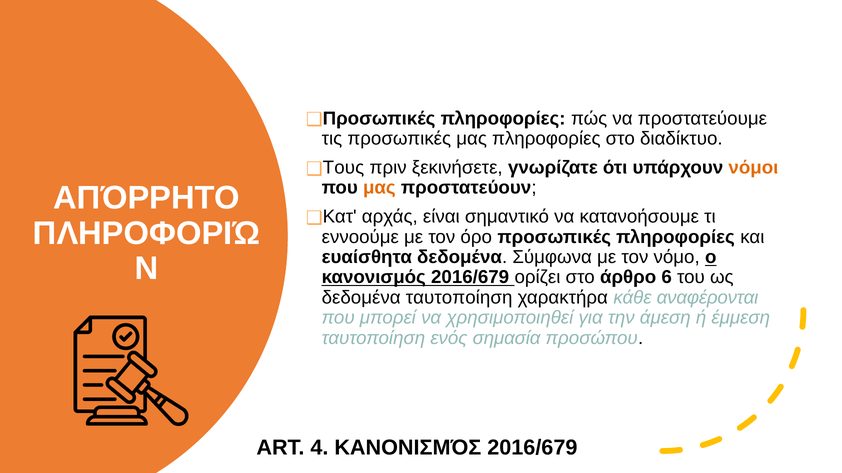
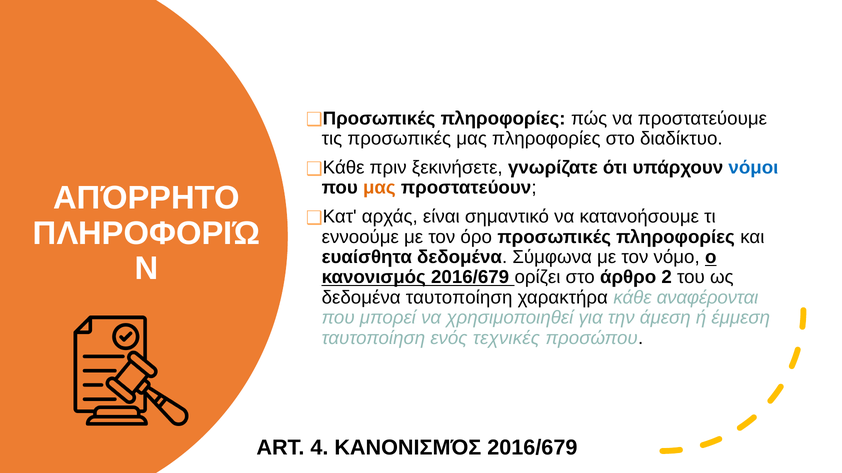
Τους: Τους -> Κάθε (344, 168)
νόμοι colour: orange -> blue (753, 168)
6: 6 -> 2 (667, 278)
σημασία: σημασία -> τεχνικές (506, 338)
